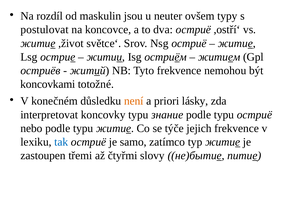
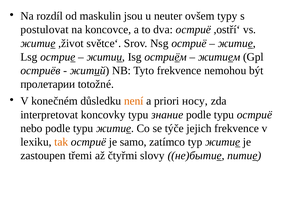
koncovkami: koncovkami -> пролетарии (48, 84)
lásky: lásky -> носу (195, 101)
tak colour: blue -> orange (61, 141)
